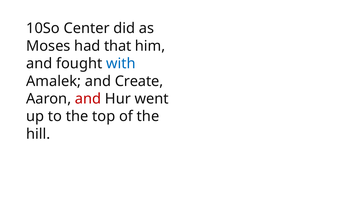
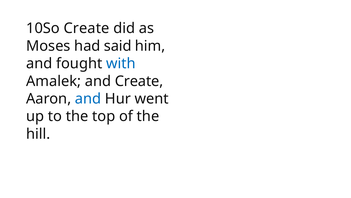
10So Center: Center -> Create (86, 28)
that: that -> said (118, 46)
and colour: red -> blue (88, 99)
